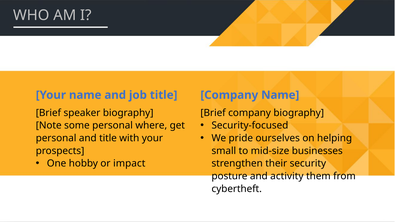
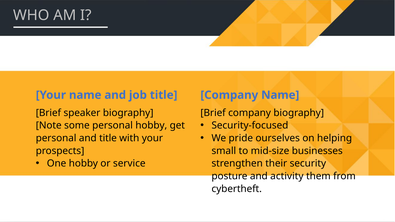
personal where: where -> hobby (151, 126)
impact: impact -> service (129, 164)
